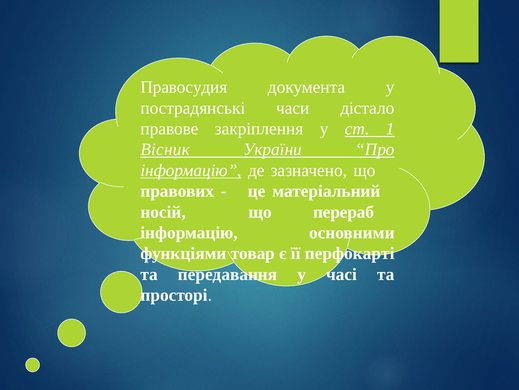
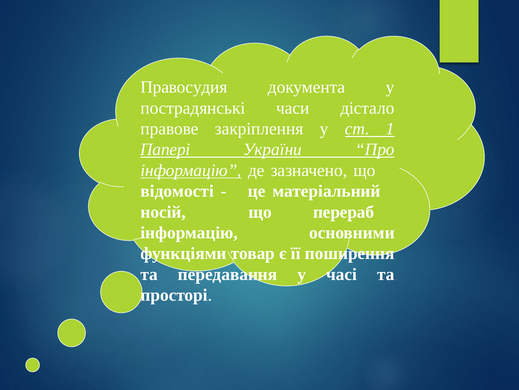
Вісник: Вісник -> Папері (165, 149)
правових: правових -> відомості (177, 191)
перфокарті: перфокарті -> поширення (350, 253)
